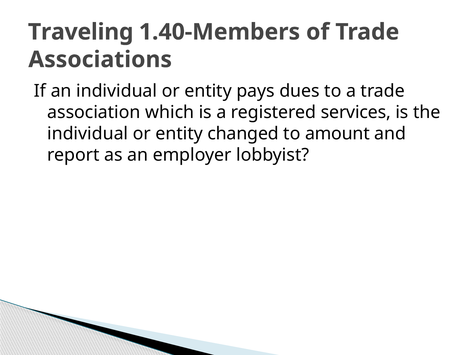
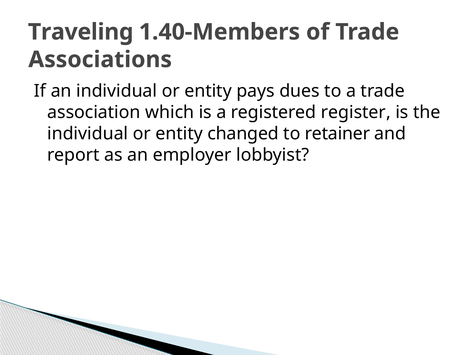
services: services -> register (356, 112)
amount: amount -> retainer (337, 133)
